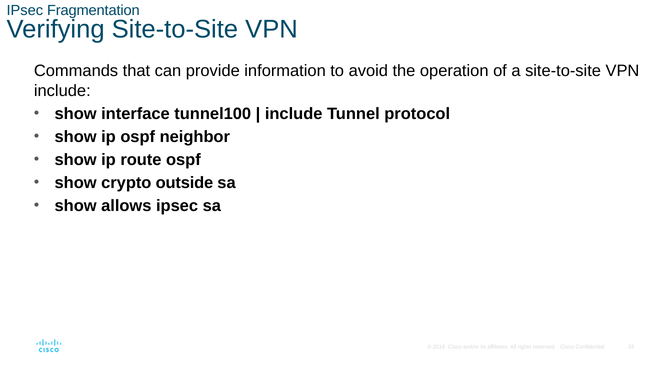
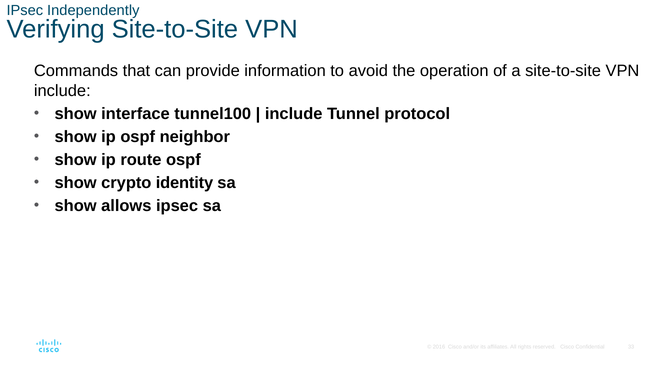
Fragmentation: Fragmentation -> Independently (93, 10)
outside: outside -> identity (184, 183)
